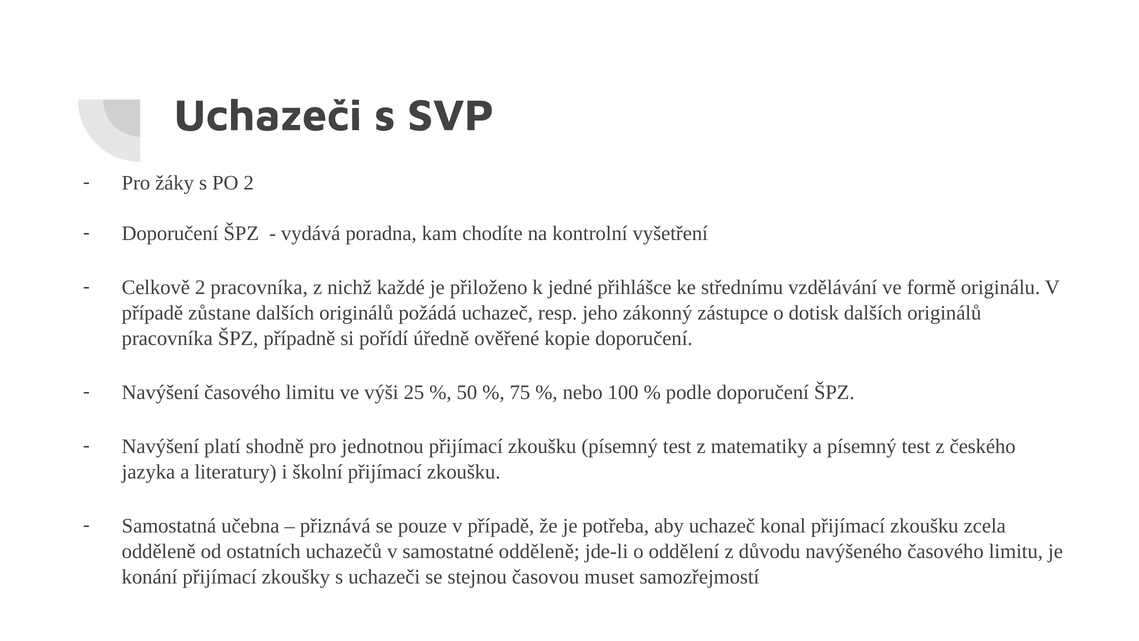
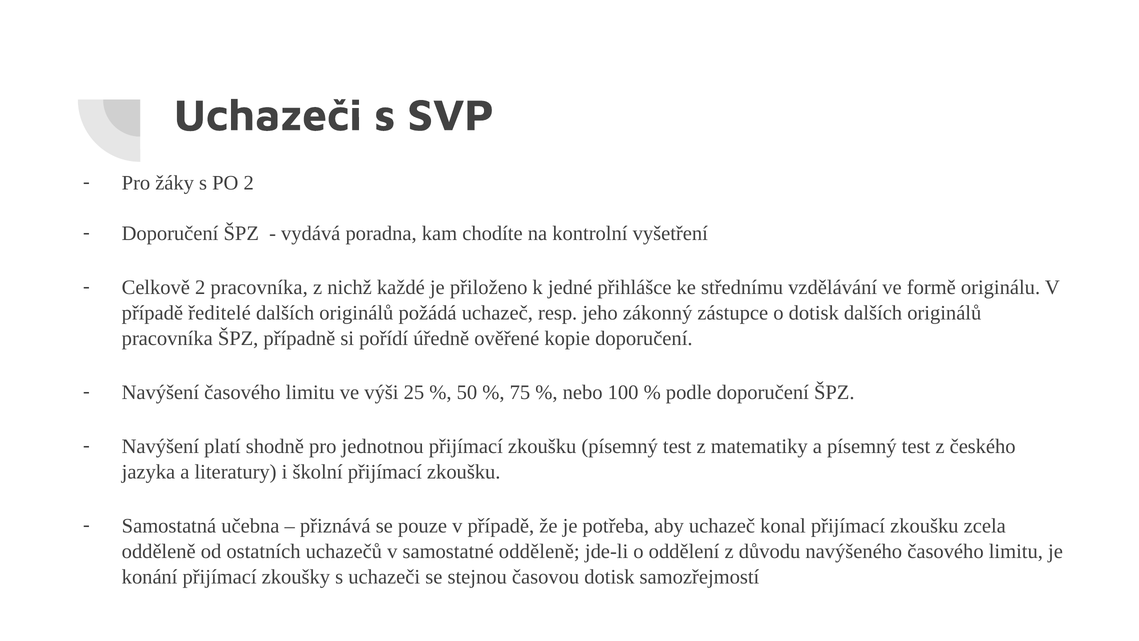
zůstane: zůstane -> ředitelé (220, 313)
časovou muset: muset -> dotisk (609, 577)
